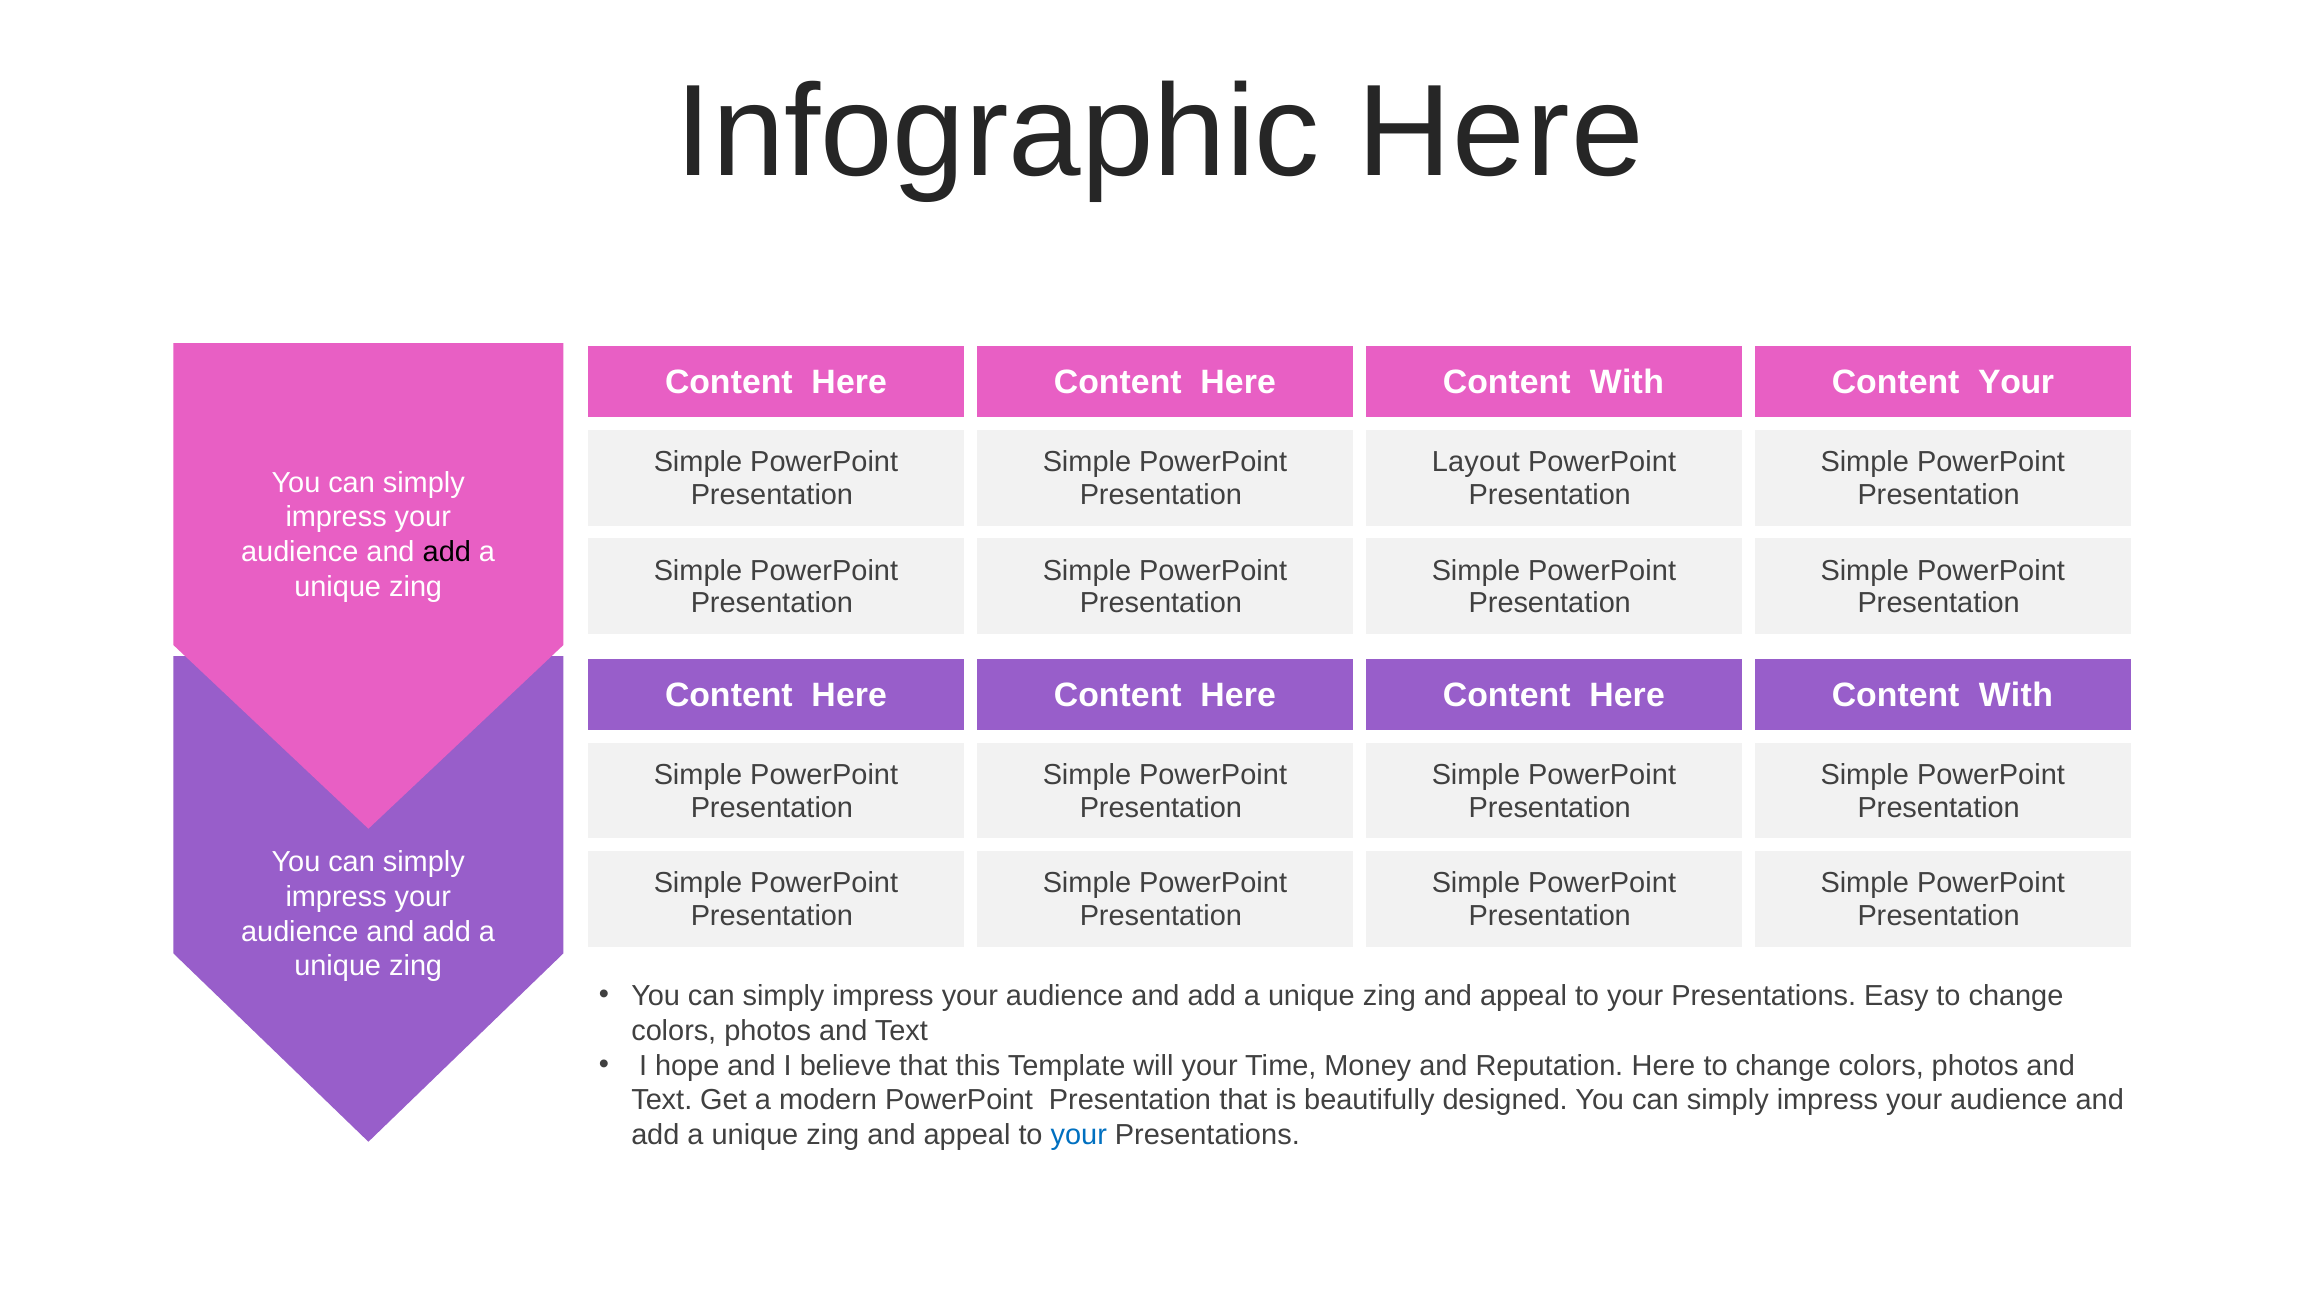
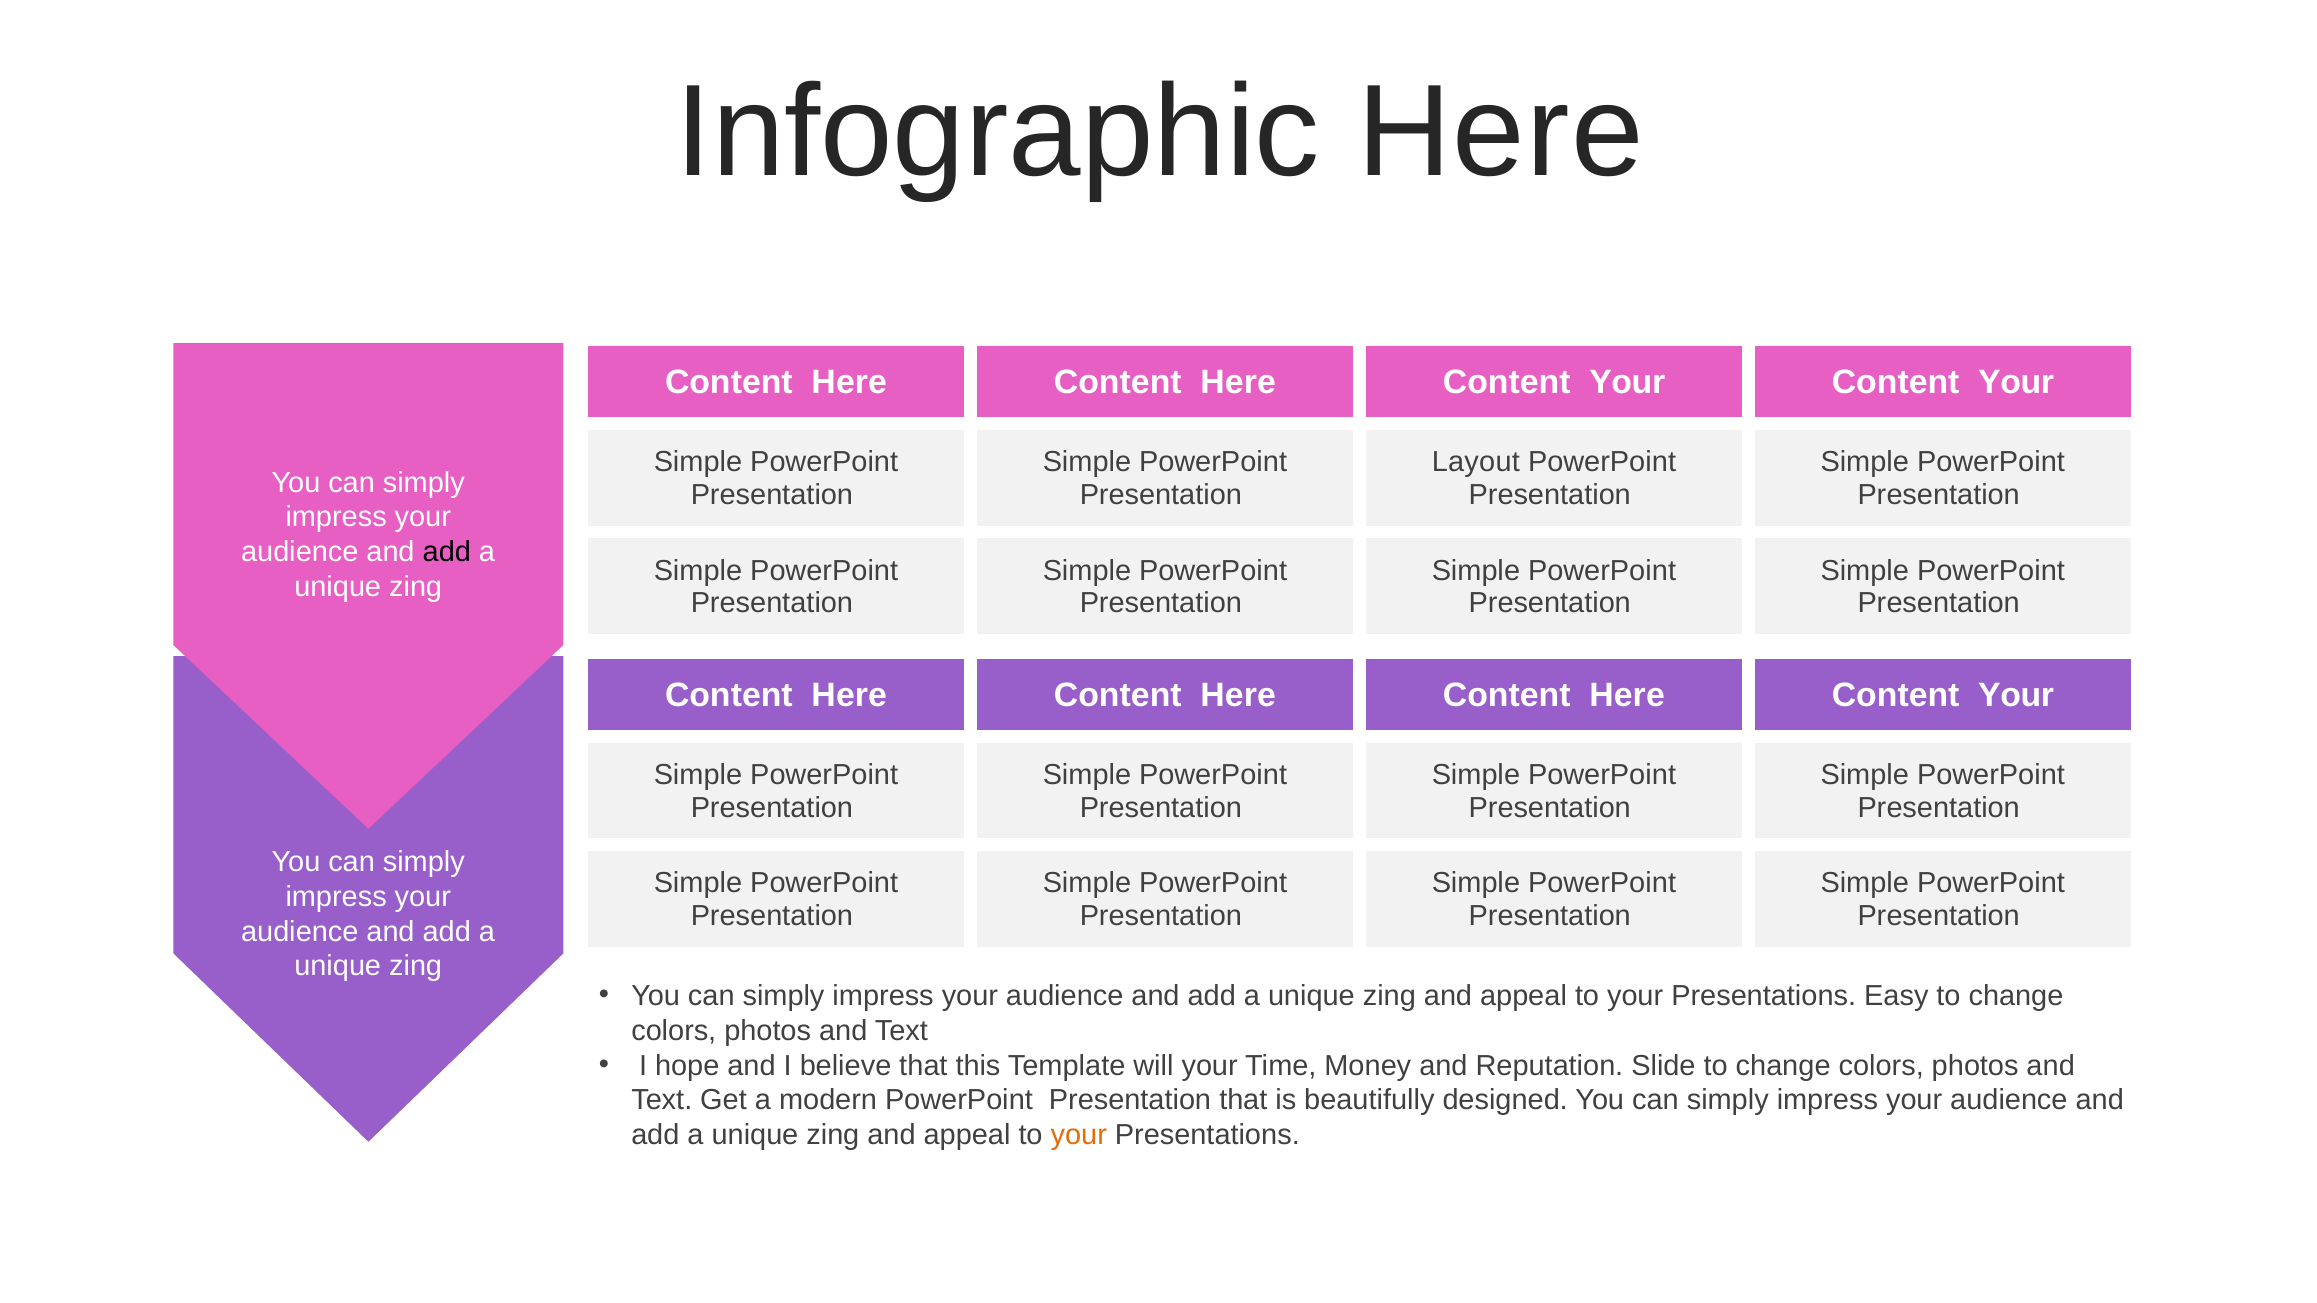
With: With -> Your (1627, 382)
With: With -> Your (2016, 695)
Reputation Here: Here -> Slide (1663, 1066)
your colour: blue -> orange (1079, 1135)
